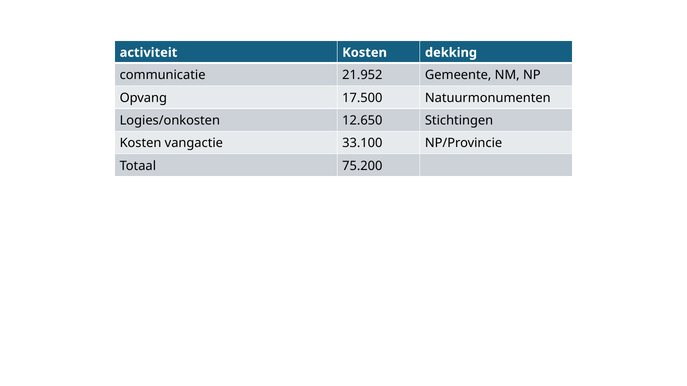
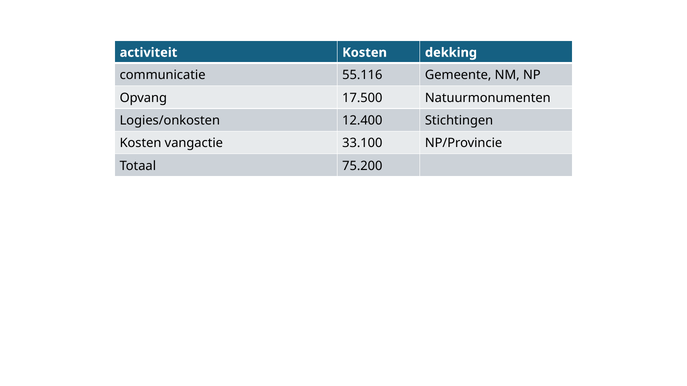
21.952: 21.952 -> 55.116 (362, 75)
12.650: 12.650 -> 12.400 (362, 121)
